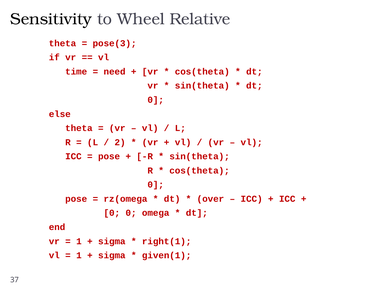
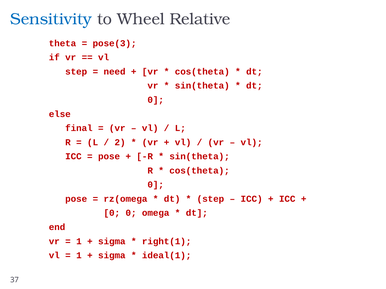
Sensitivity colour: black -> blue (51, 19)
time: time -> step (76, 72)
theta: theta -> final (79, 128)
over: over -> step (210, 199)
given(1: given(1 -> ideal(1 (167, 256)
